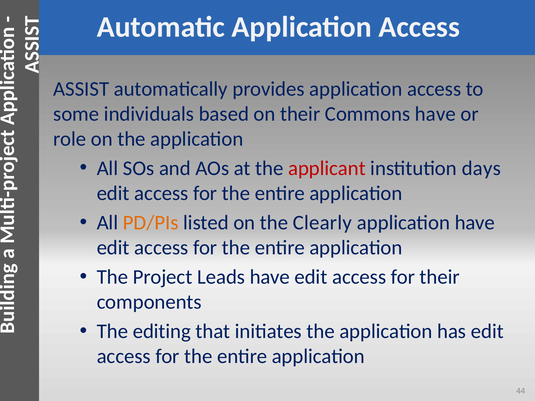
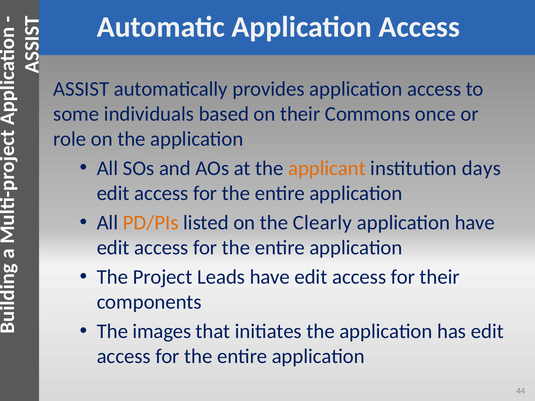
Commons have: have -> once (435, 114)
applicant colour: red -> orange (327, 168)
editing: editing -> images (162, 332)
